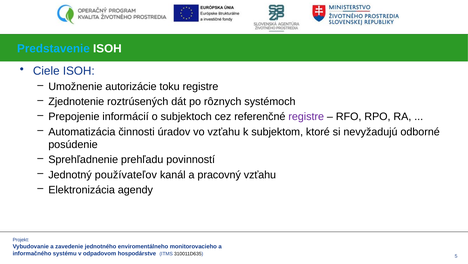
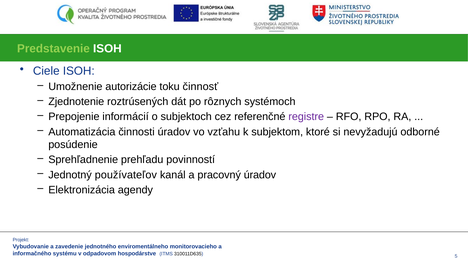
Predstavenie colour: light blue -> light green (53, 48)
toku registre: registre -> činnosť (200, 86)
pracovný vzťahu: vzťahu -> úradov (260, 174)
